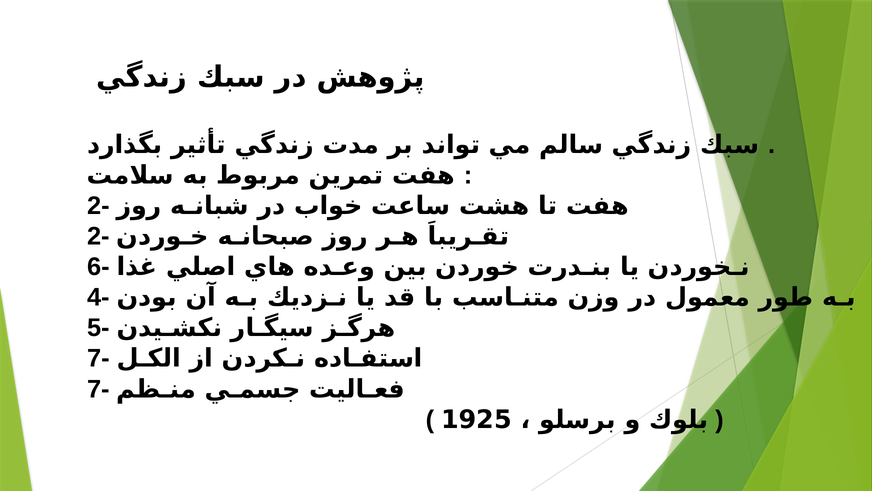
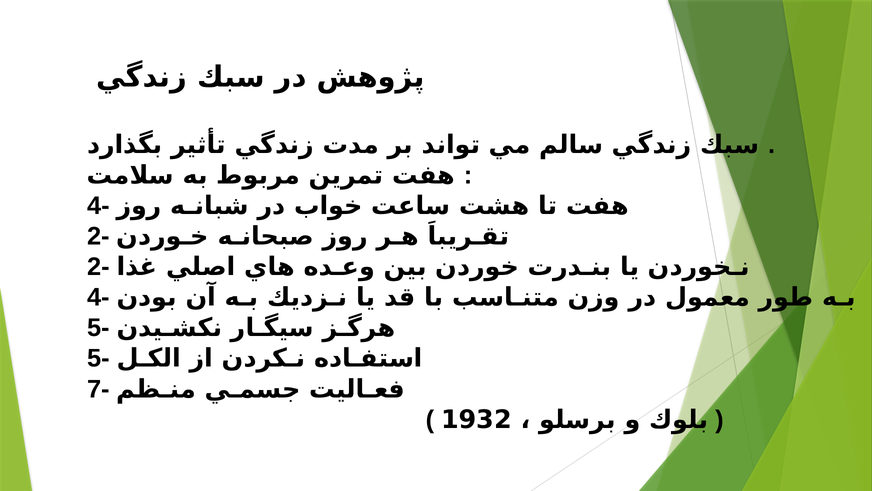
2-: 2- -> 4- (98, 206)
6-: 6- -> 2- (98, 267)
7-: 7- -> 5- (98, 358)
1925: 1925 -> 1932 (477, 419)
